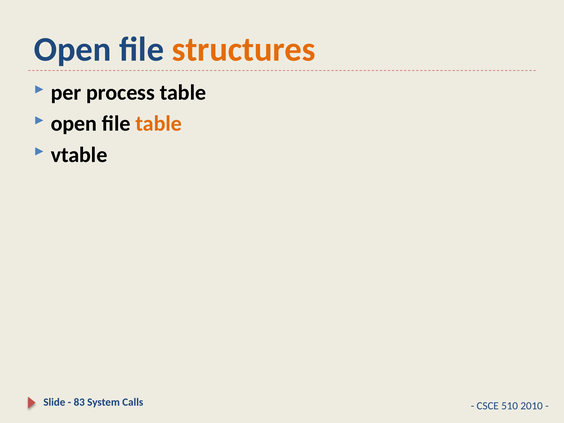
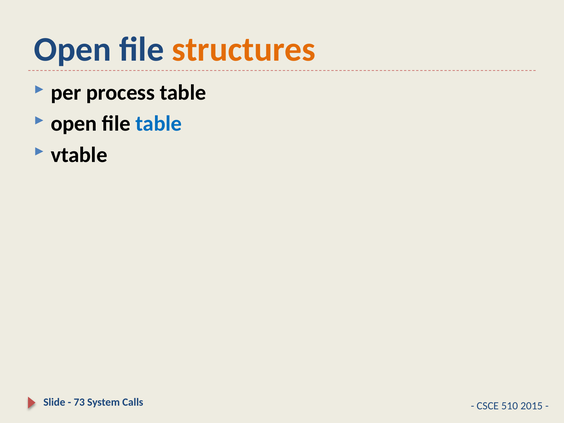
table colour: orange -> blue (159, 124)
83: 83 -> 73 (79, 402)
2010: 2010 -> 2015 (532, 406)
